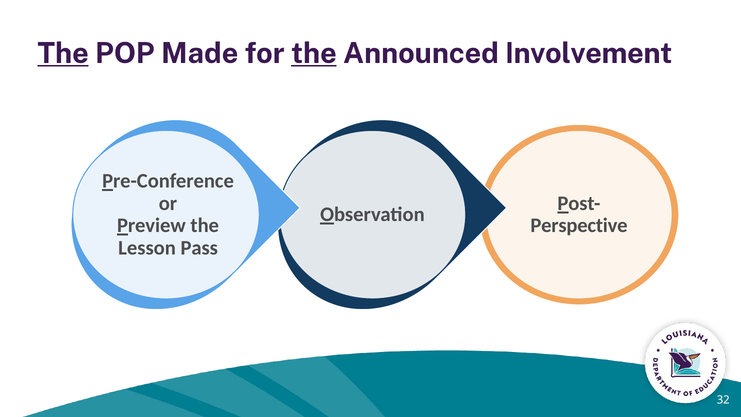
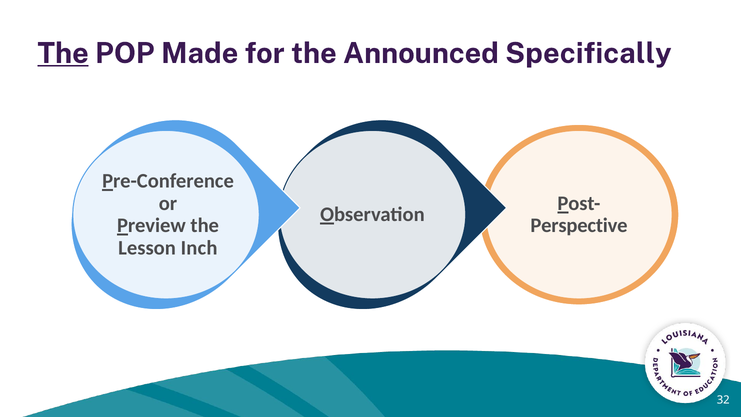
the underline: present -> none (314, 53)
Involvement: Involvement -> Specifically (588, 53)
Pass: Pass -> Inch (199, 248)
